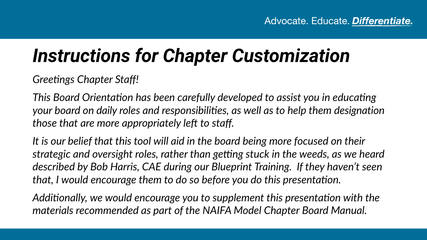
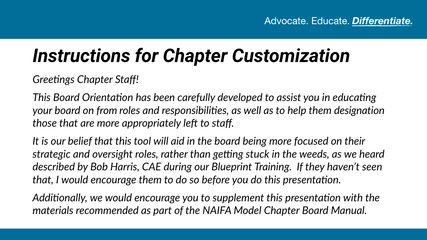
daily: daily -> from (107, 111)
